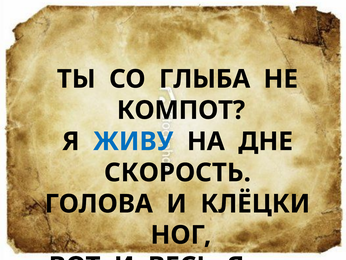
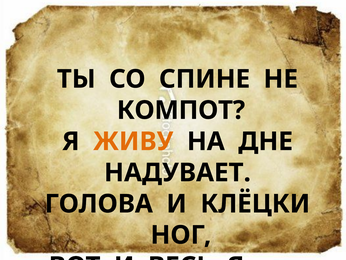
ГЛЫБА: ГЛЫБА -> СПИНЕ (205, 79)
ЖИВУ colour: blue -> orange (133, 141)
СКОРОСТЬ: СКОРОСТЬ -> НАДУВАЕТ (177, 172)
